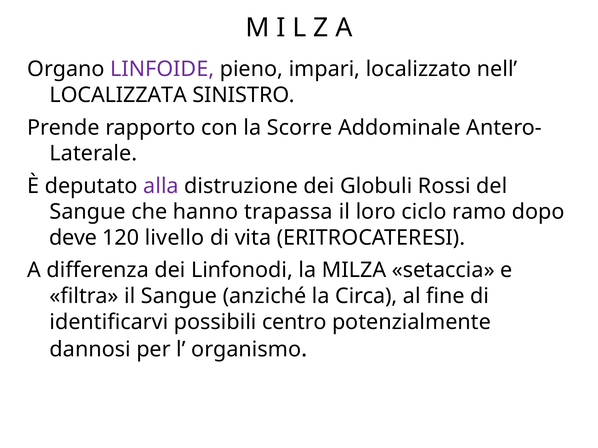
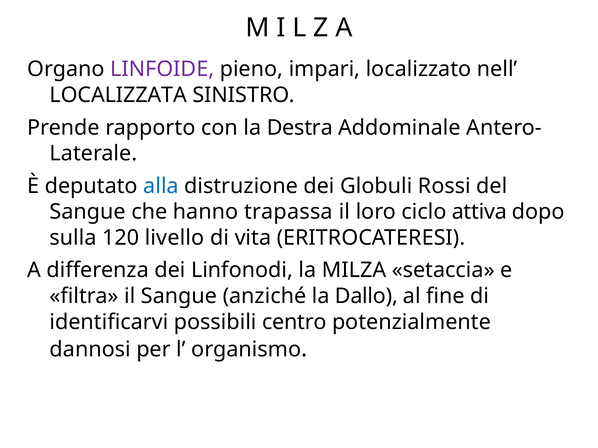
Scorre: Scorre -> Destra (300, 128)
alla colour: purple -> blue (161, 186)
ramo: ramo -> attiva (479, 212)
deve: deve -> sulla (73, 238)
Circa: Circa -> Dallo (366, 296)
